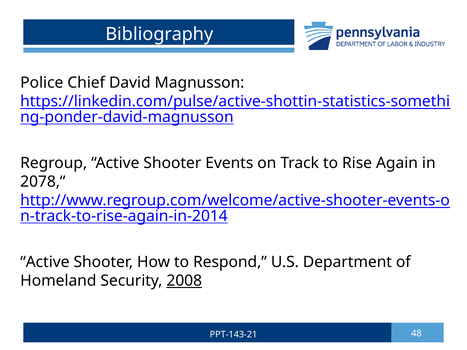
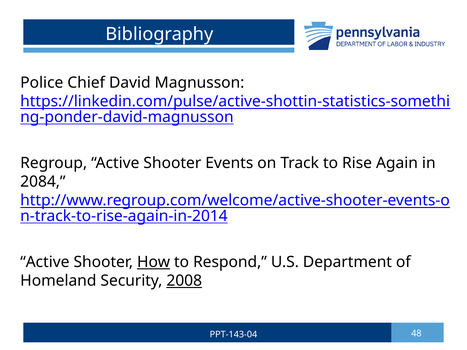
2078: 2078 -> 2084 (43, 182)
How underline: none -> present (154, 262)
PPT-143-21: PPT-143-21 -> PPT-143-04 (233, 335)
